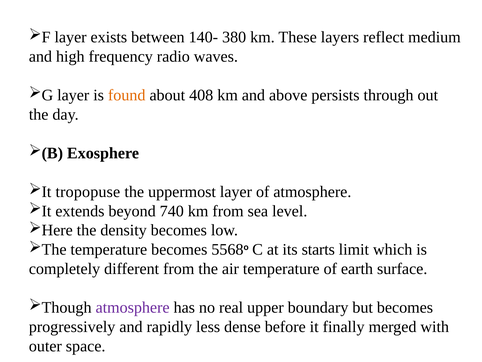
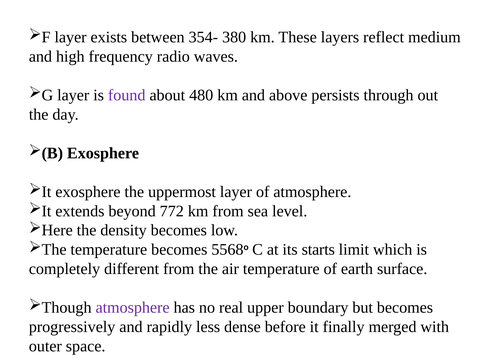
140-: 140- -> 354- (203, 37)
found colour: orange -> purple (127, 95)
408: 408 -> 480 (201, 95)
tropopuse: tropopuse -> exosphere (88, 191)
740: 740 -> 772 (172, 211)
